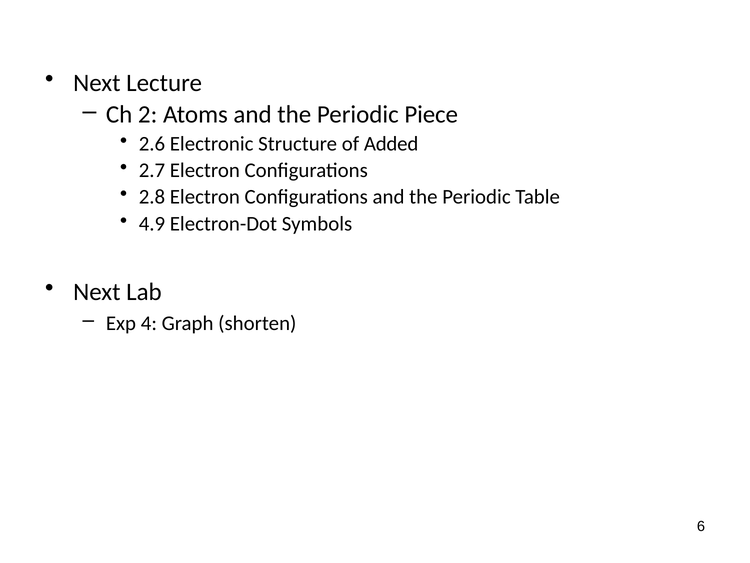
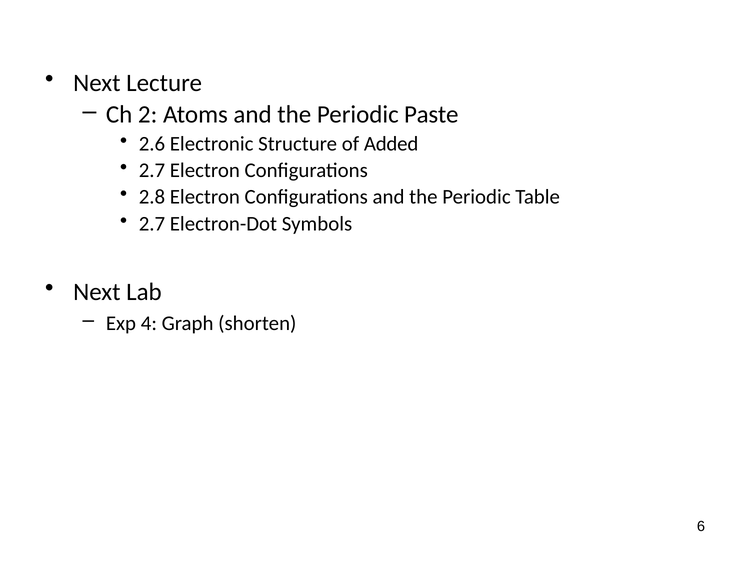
Piece: Piece -> Paste (431, 115)
4.9: 4.9 -> 2.7 (152, 224)
